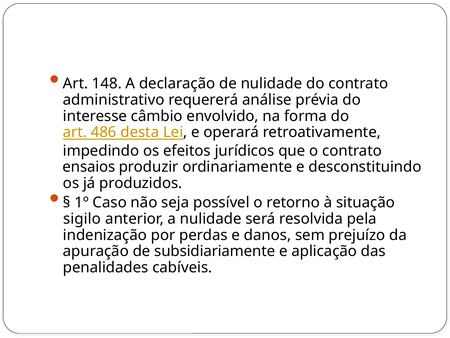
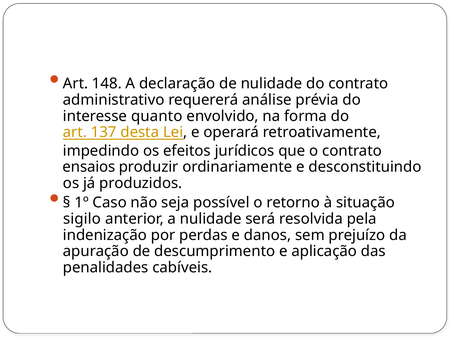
câmbio: câmbio -> quanto (157, 116)
486: 486 -> 137 (104, 132)
subsidiariamente: subsidiariamente -> descumprimento (215, 251)
